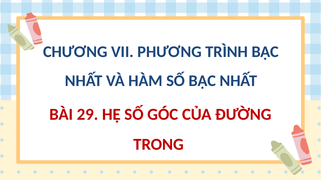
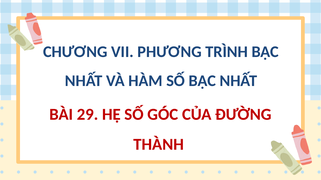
TRONG: TRONG -> THÀNH (159, 145)
